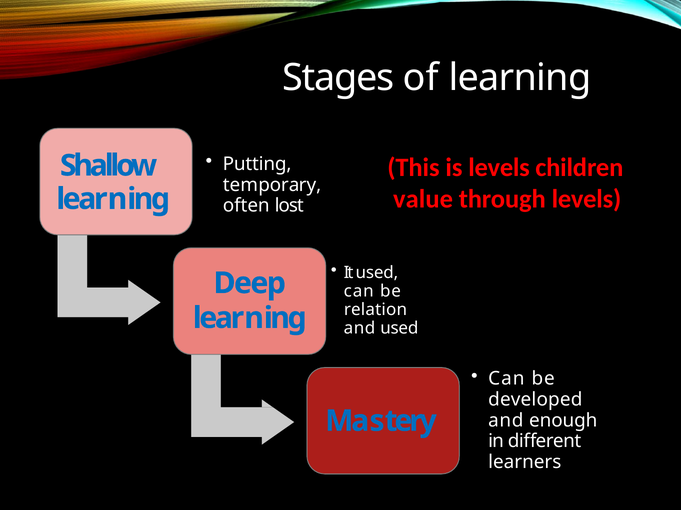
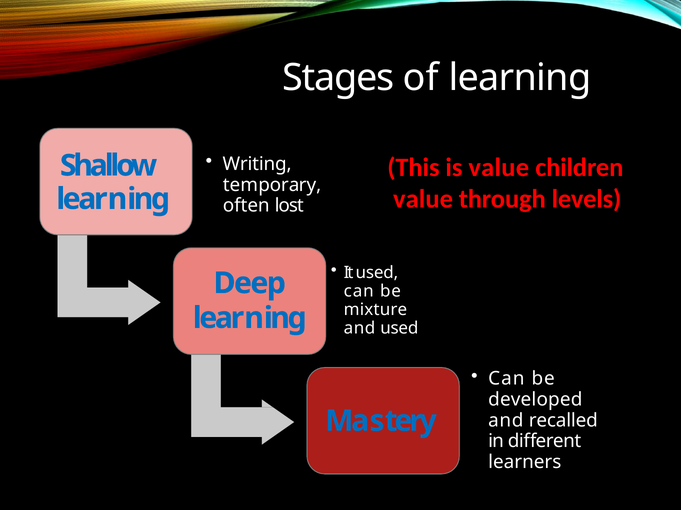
Putting: Putting -> Writing (257, 164)
is levels: levels -> value (499, 168)
relation: relation -> mixture (375, 310)
enough: enough -> recalled (563, 421)
